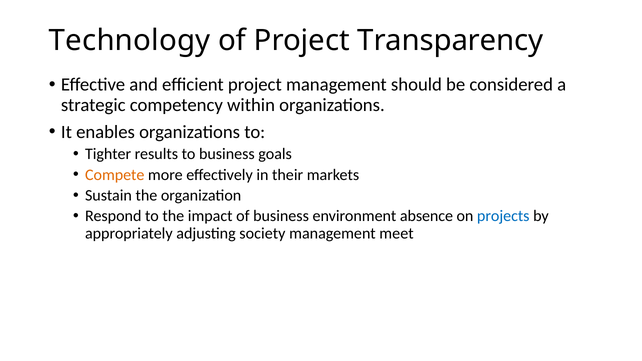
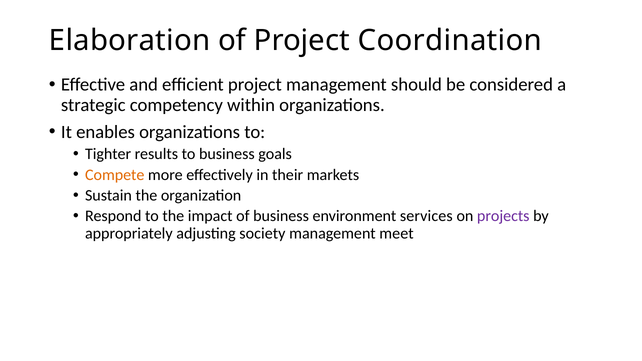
Technology: Technology -> Elaboration (130, 40)
Transparency: Transparency -> Coordination (450, 40)
absence: absence -> services (426, 216)
projects colour: blue -> purple (503, 216)
